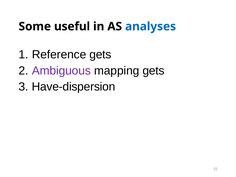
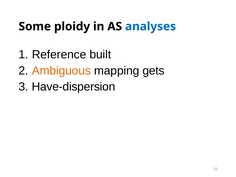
useful: useful -> ploidy (72, 26)
Reference gets: gets -> built (100, 55)
Ambiguous colour: purple -> orange (61, 71)
